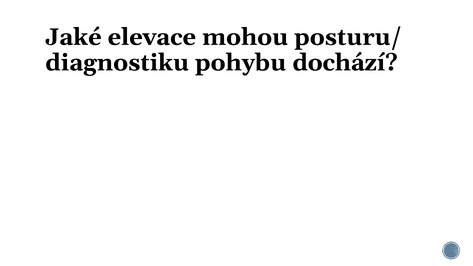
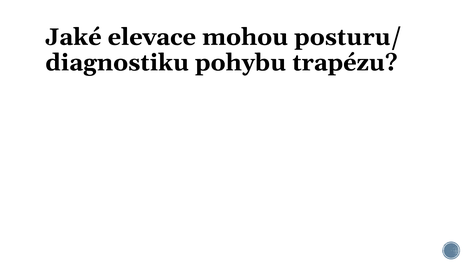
dochází: dochází -> trapézu (345, 63)
